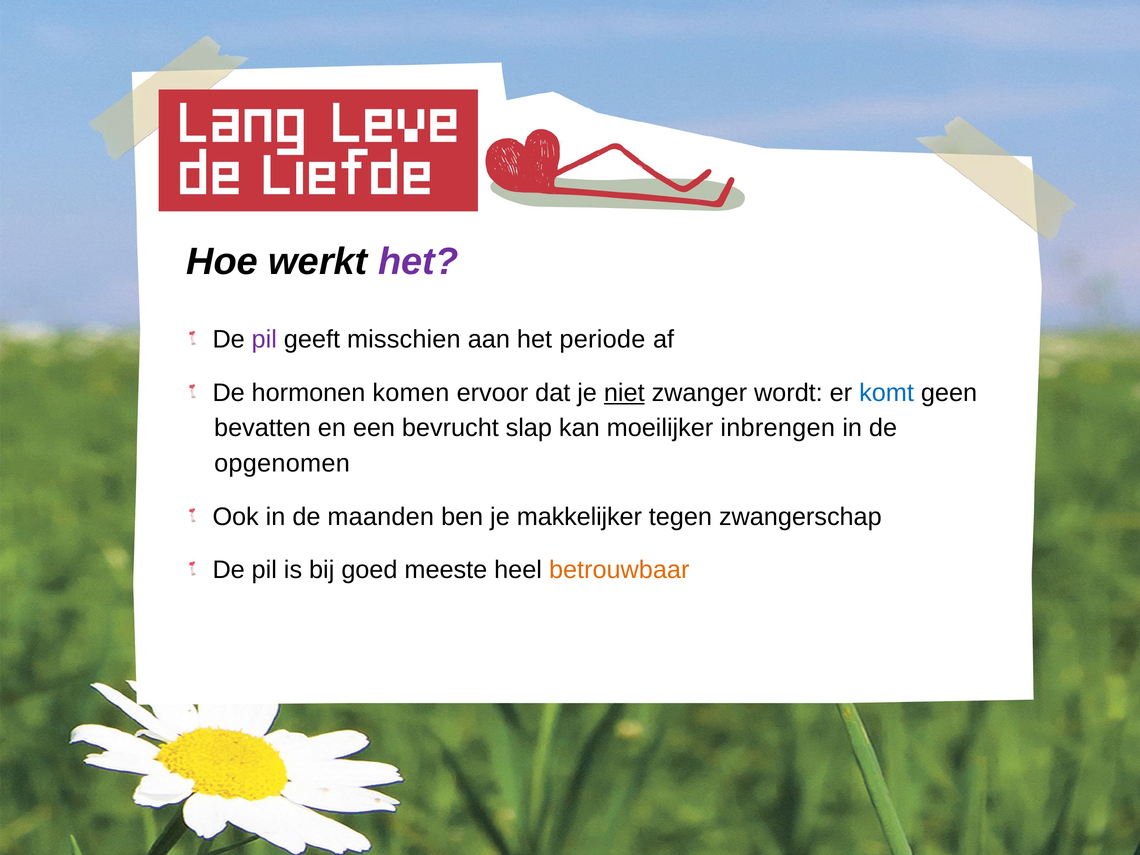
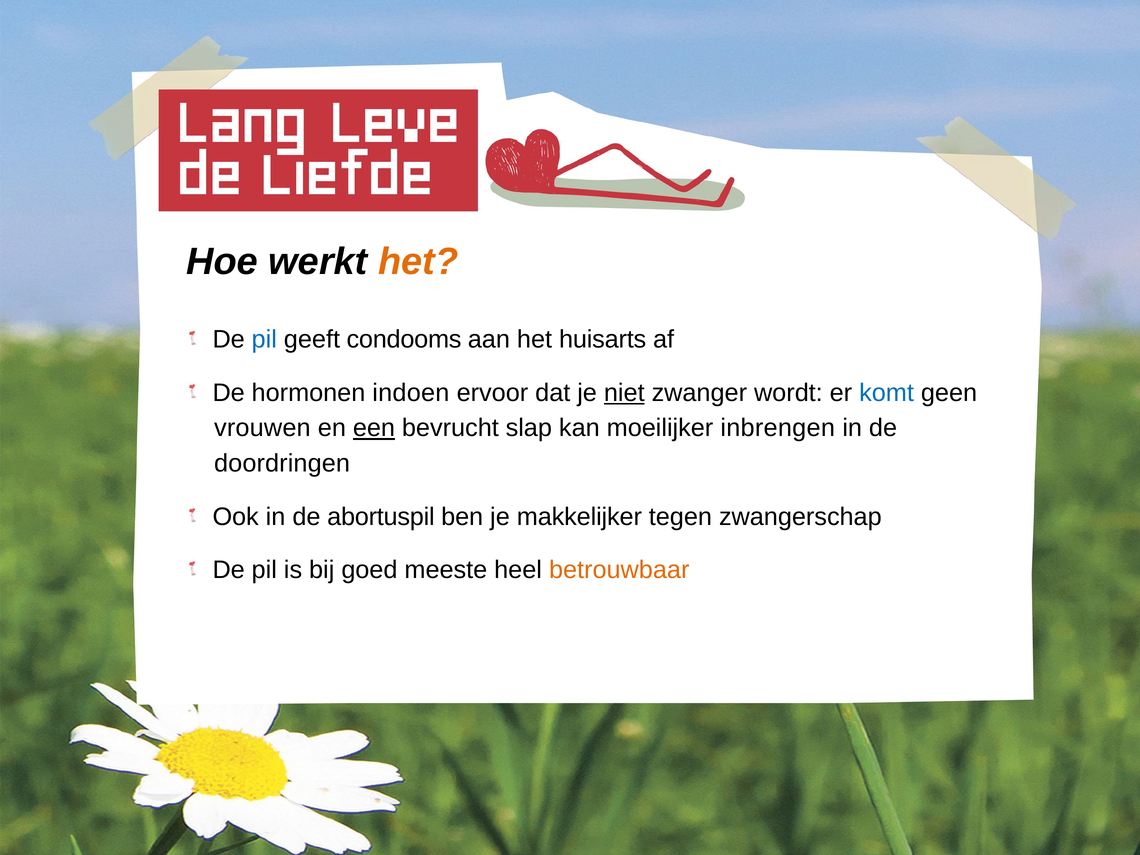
het colour: purple -> orange (418, 262)
pil colour: purple -> blue (264, 339)
misschien: misschien -> condooms (404, 339)
periode: periode -> huisarts (603, 339)
komen: komen -> indoen (411, 393)
bevatten: bevatten -> vrouwen (262, 428)
een underline: none -> present (374, 428)
opgenomen: opgenomen -> doordringen (282, 464)
maanden: maanden -> abortuspil (381, 517)
